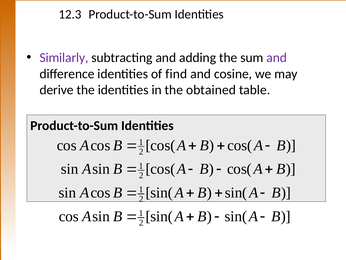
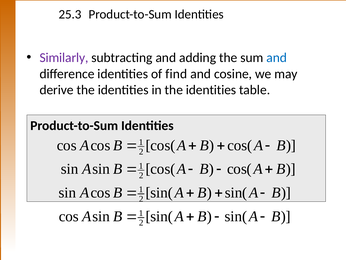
12.3: 12.3 -> 25.3 (70, 14)
and colour: purple -> blue (277, 58)
in the obtained: obtained -> identities (211, 90)
